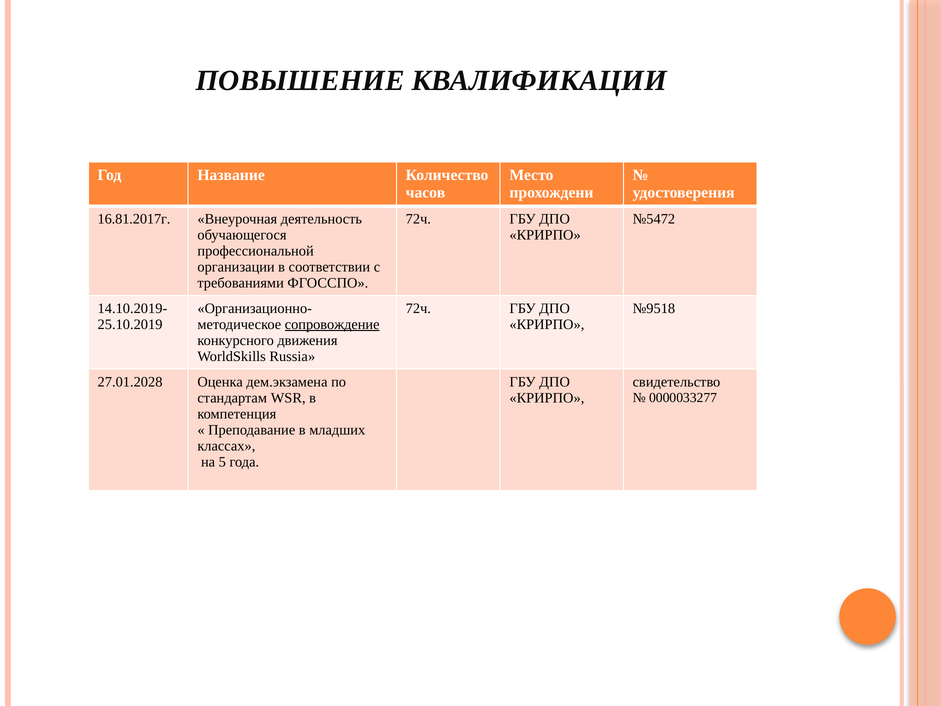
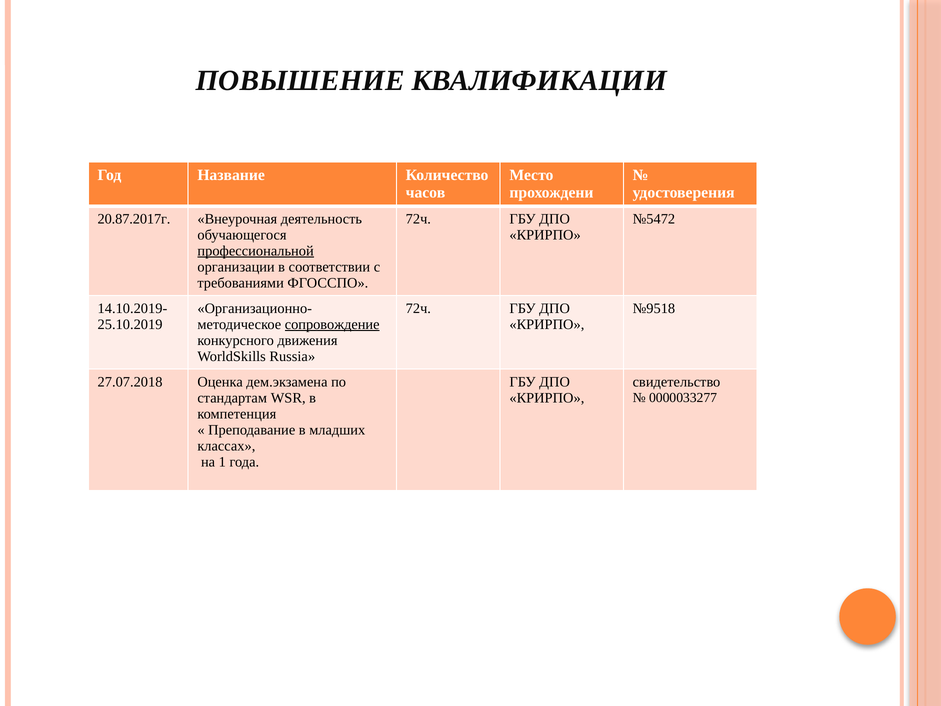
16.81.2017г: 16.81.2017г -> 20.87.2017г (134, 219)
профессиональной underline: none -> present (256, 251)
27.01.2028: 27.01.2028 -> 27.07.2018 (130, 382)
5: 5 -> 1 (222, 462)
